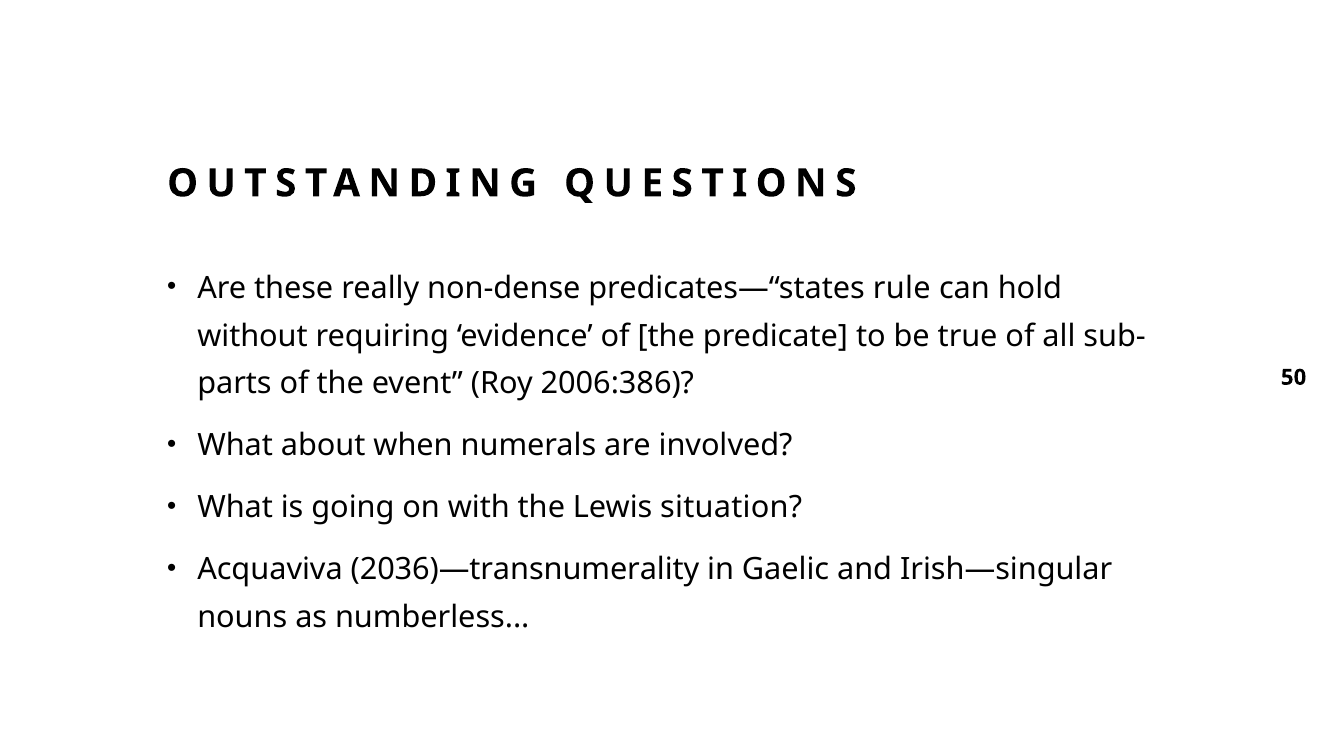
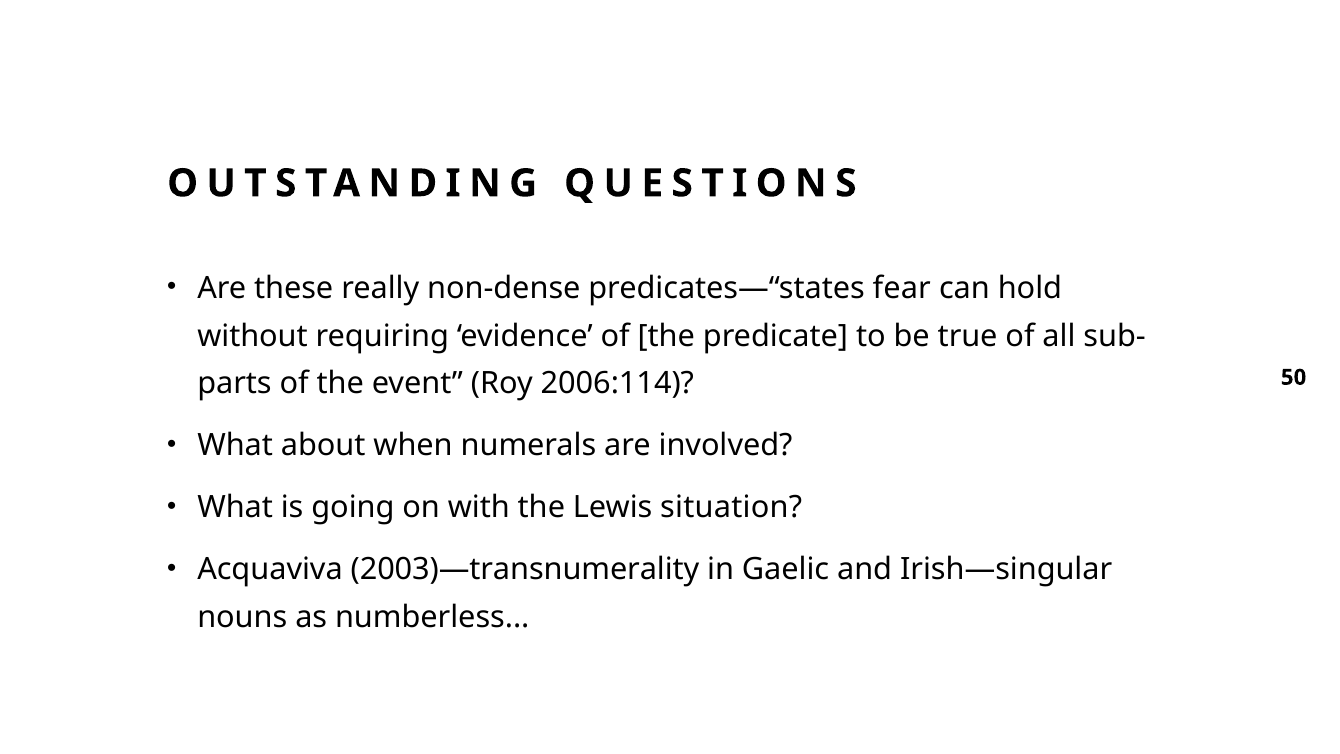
rule: rule -> fear (902, 288)
2006:386: 2006:386 -> 2006:114 (617, 384)
2036)—transnumerality: 2036)—transnumerality -> 2003)—transnumerality (525, 569)
